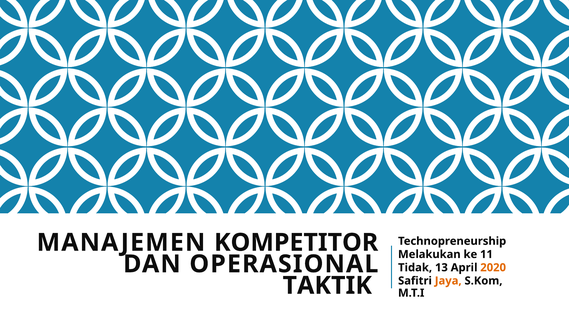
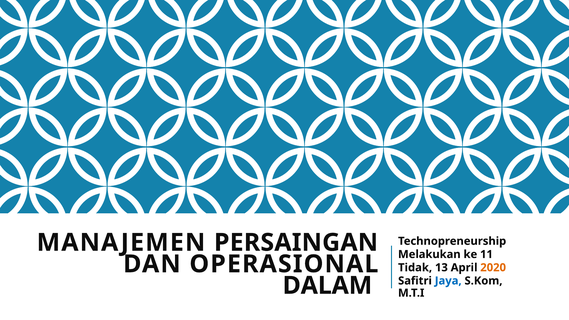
KOMPETITOR: KOMPETITOR -> PERSAINGAN (296, 243)
Jaya colour: orange -> blue (448, 281)
TAKTIK: TAKTIK -> DALAM (327, 286)
